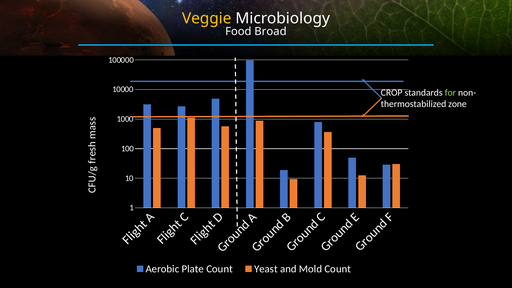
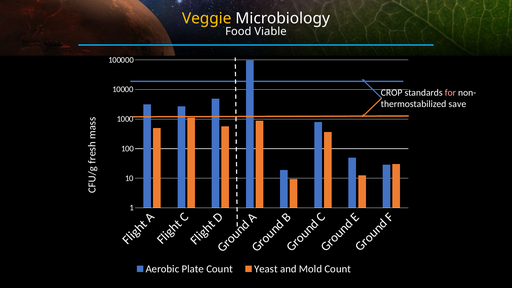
Broad: Broad -> Viable (270, 32)
for colour: light green -> pink (450, 93)
zone: zone -> save (457, 104)
